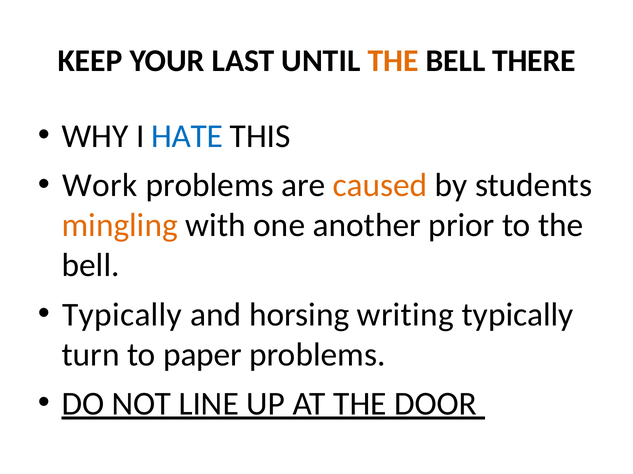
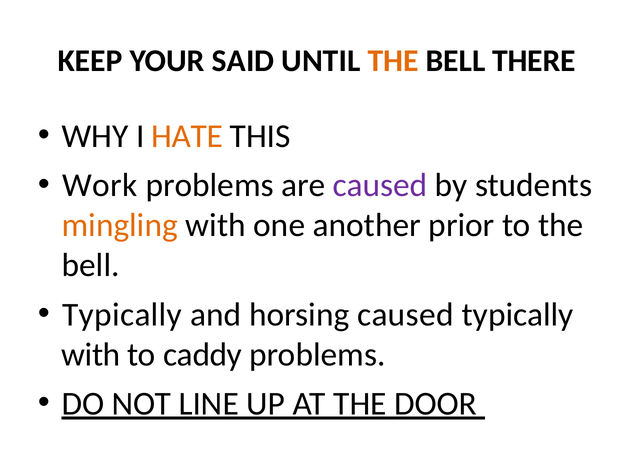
LAST: LAST -> SAID (243, 61)
HATE colour: blue -> orange (187, 136)
caused colour: orange -> purple (380, 186)
horsing writing: writing -> caused (405, 315)
turn: turn -> with (91, 355)
paper: paper -> caddy (203, 355)
